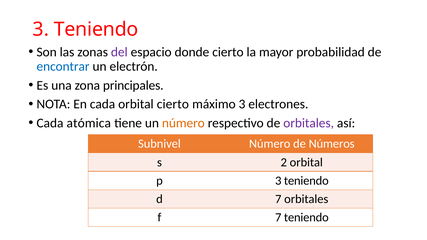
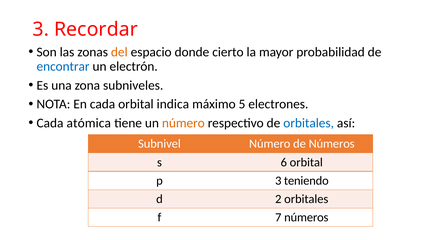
Teniendo: Teniendo -> Recordar (96, 29)
del colour: purple -> orange (119, 52)
principales: principales -> subniveles (133, 85)
orbital cierto: cierto -> indica (173, 104)
máximo 3: 3 -> 5 (242, 104)
orbitales colour: purple -> blue (309, 123)
2: 2 -> 6 (284, 162)
d 7: 7 -> 2 (278, 199)
7 teniendo: teniendo -> números (306, 218)
